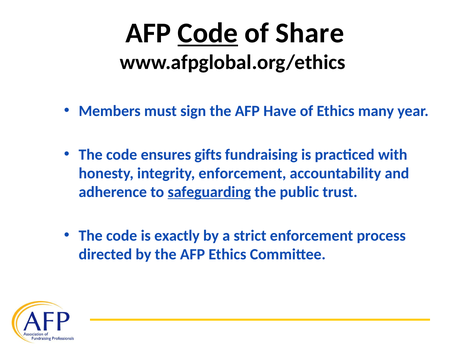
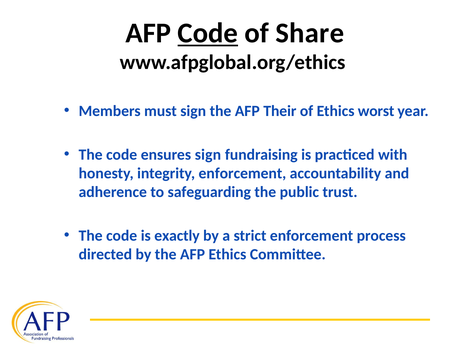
Have: Have -> Their (280, 111)
many: many -> worst (376, 111)
ensures gifts: gifts -> sign (208, 155)
safeguarding underline: present -> none (209, 192)
